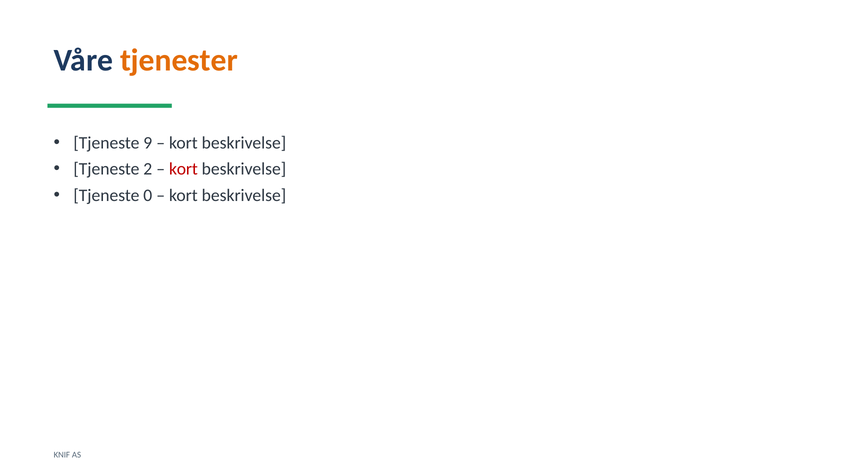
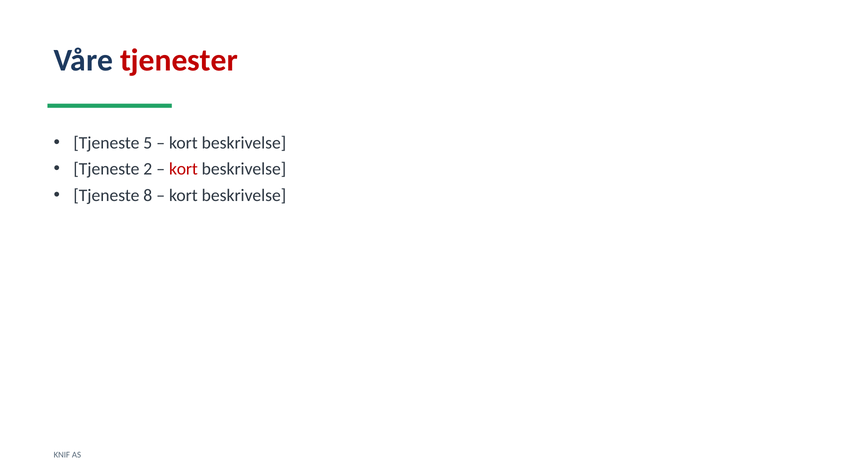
tjenester colour: orange -> red (179, 60)
9: 9 -> 5 (148, 143)
0: 0 -> 8 (148, 195)
